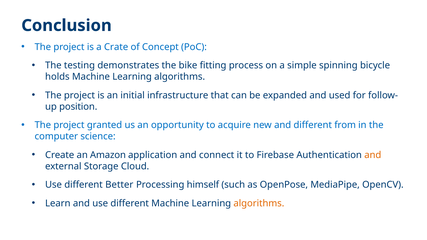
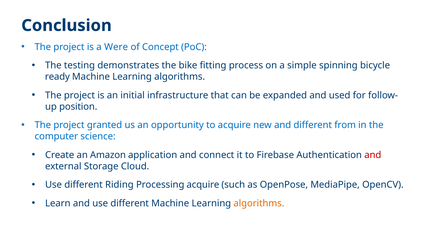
Crate: Crate -> Were (116, 47)
holds: holds -> ready (57, 77)
and colour: orange -> red (373, 155)
Better: Better -> Riding (119, 185)
Processing himself: himself -> acquire (203, 185)
